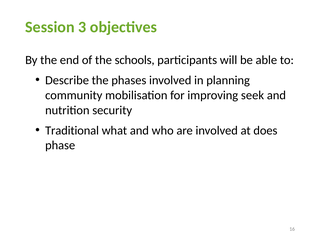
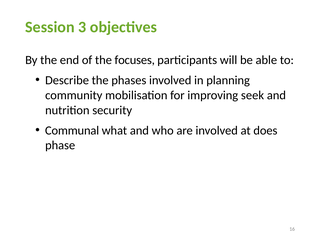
schools: schools -> focuses (135, 60)
Traditional: Traditional -> Communal (72, 130)
